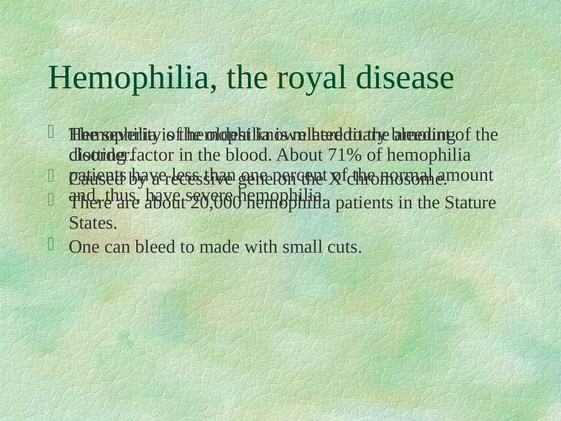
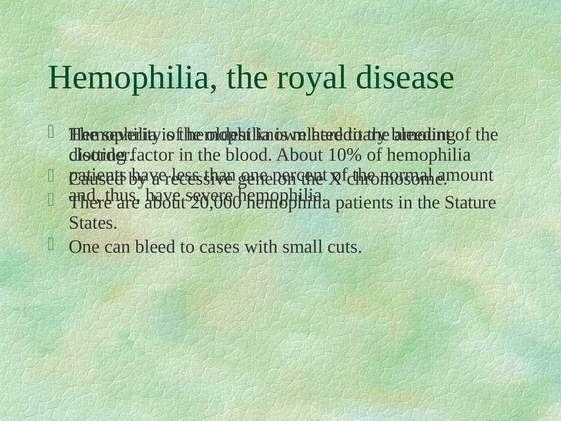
71%: 71% -> 10% (345, 155)
made: made -> cases (220, 246)
